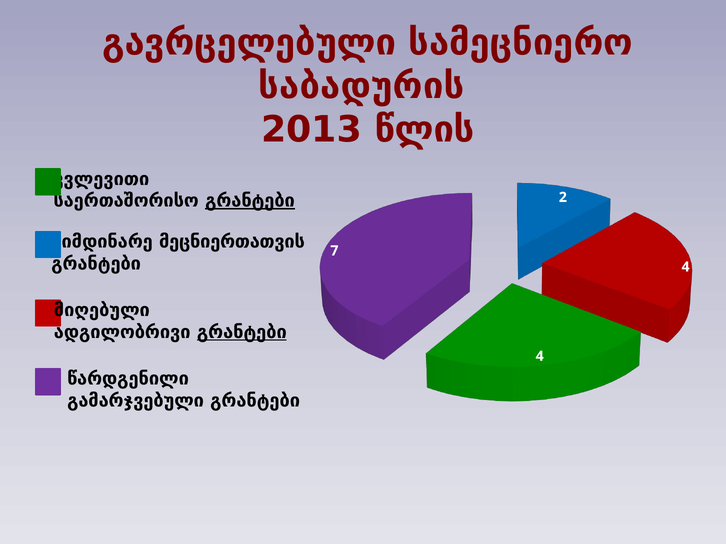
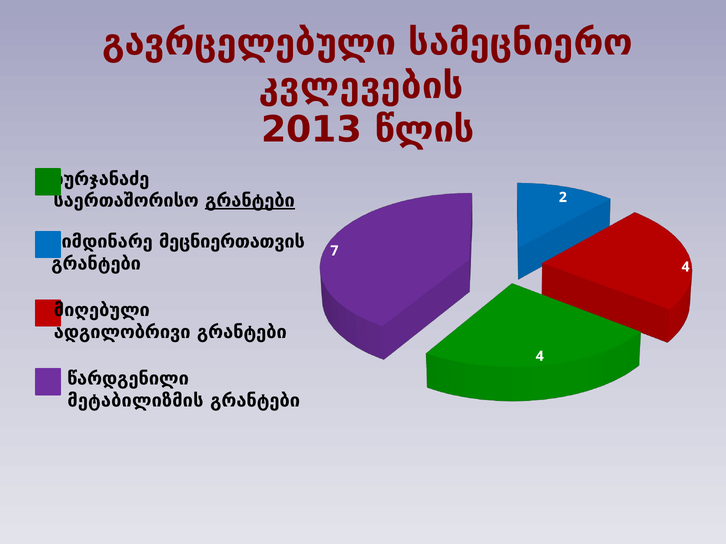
საბადურის: საბადურის -> კვლევების (361, 86)
კვლევითი: კვლევითი -> ბურჯანაძე (101, 179)
გრანტები underline: present -> none (242, 332)
გამარჯვებული: გამარჯვებული -> მეტაბილიზმის (135, 401)
